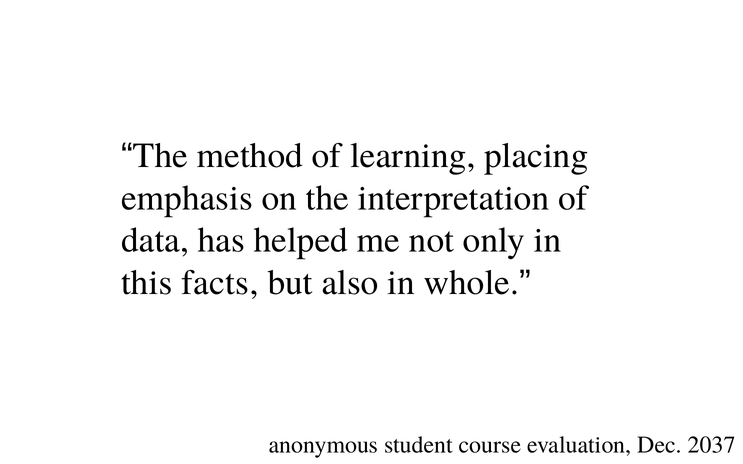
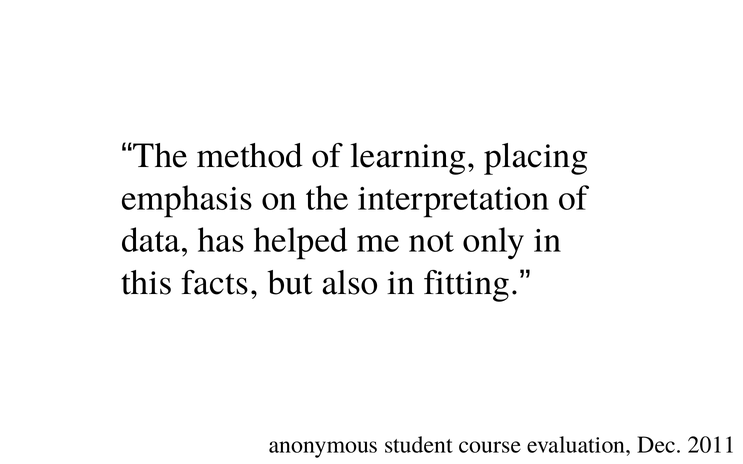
whole: whole -> fitting (471, 283)
2037: 2037 -> 2011 (712, 445)
